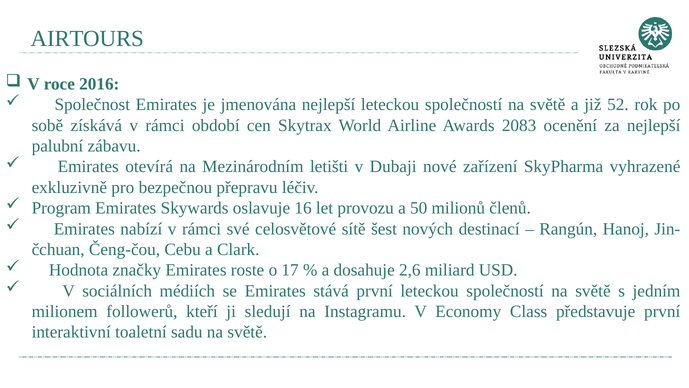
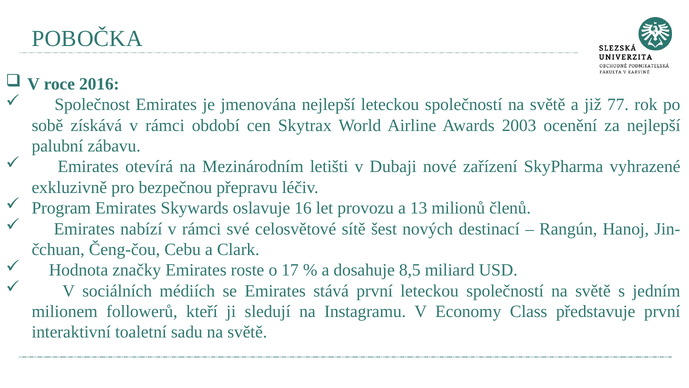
AIRTOURS: AIRTOURS -> POBOČKA (87, 39)
52: 52 -> 77 (618, 105)
2083: 2083 -> 2003 (519, 125)
50: 50 -> 13 (419, 208)
2,6: 2,6 -> 8,5 (410, 270)
